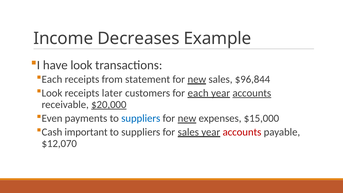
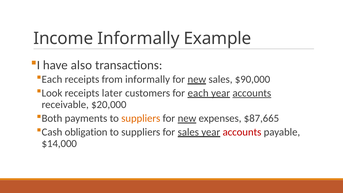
Income Decreases: Decreases -> Informally (138, 38)
have look: look -> also (81, 65)
from statement: statement -> informally (148, 79)
$96,844: $96,844 -> $90,000 (253, 79)
$20,000 underline: present -> none (109, 105)
Even: Even -> Both (52, 118)
suppliers colour: blue -> orange (141, 118)
$15,000: $15,000 -> $87,665 (261, 118)
important: important -> obligation (86, 132)
$12,070: $12,070 -> $14,000 (59, 144)
